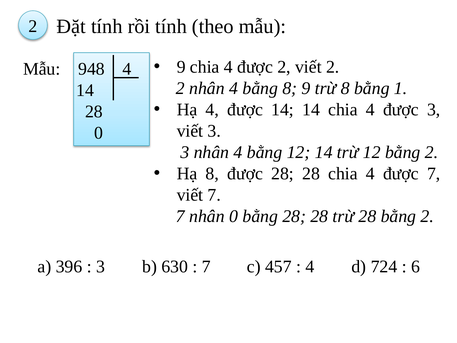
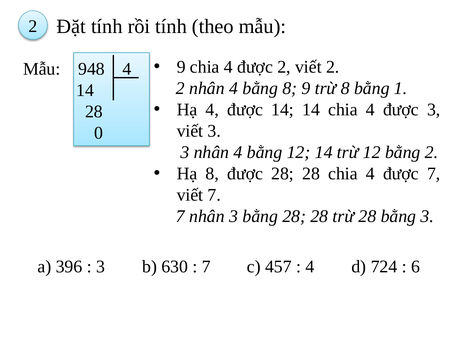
nhân 0: 0 -> 3 (234, 216)
28 bằng 2: 2 -> 3 (427, 216)
